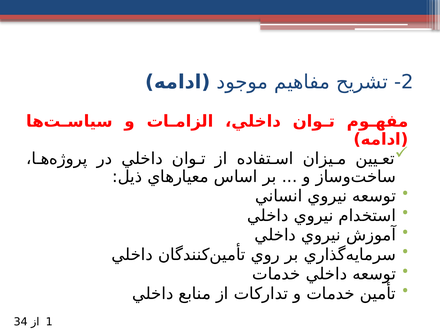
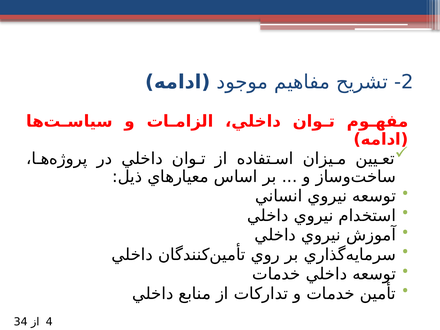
1: 1 -> 4 (49, 322)
